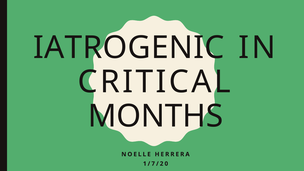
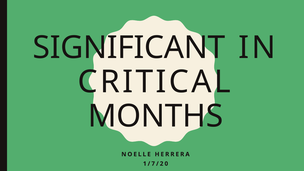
IATROGENIC: IATROGENIC -> SIGNIFICANT (129, 48)
